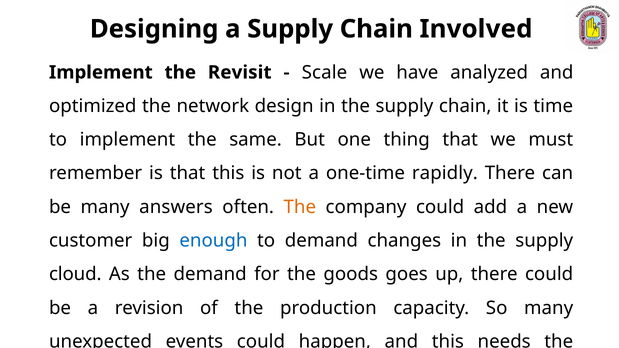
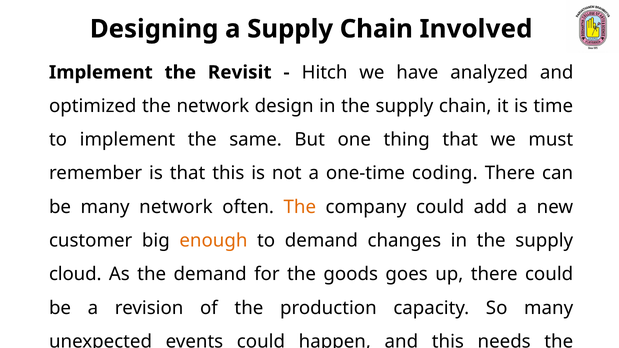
Scale: Scale -> Hitch (325, 72)
rapidly: rapidly -> coding (445, 173)
many answers: answers -> network (176, 207)
enough colour: blue -> orange (213, 241)
